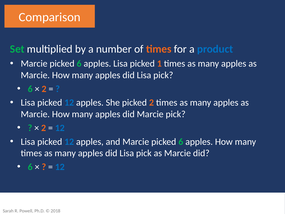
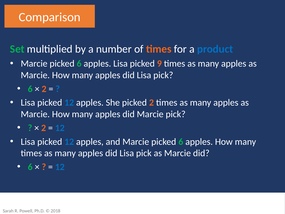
1: 1 -> 9 (159, 64)
